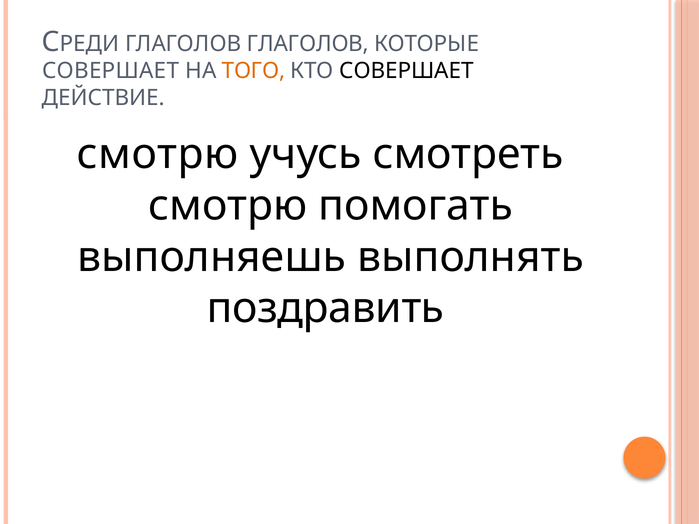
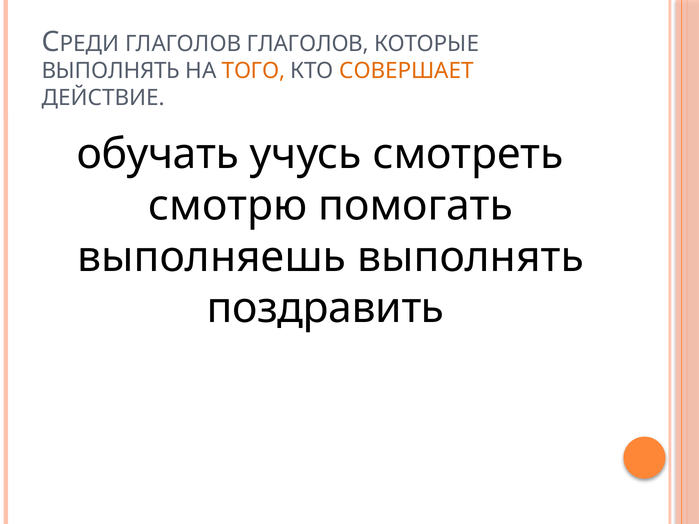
СОВЕРШАЕТ: СОВЕРШАЕТ -> ВЫПОЛНЯТЬ (111, 71)
СОВЕРШАЕТ colour: black -> orange (407, 71)
смотрю: смотрю -> обучать (158, 154)
